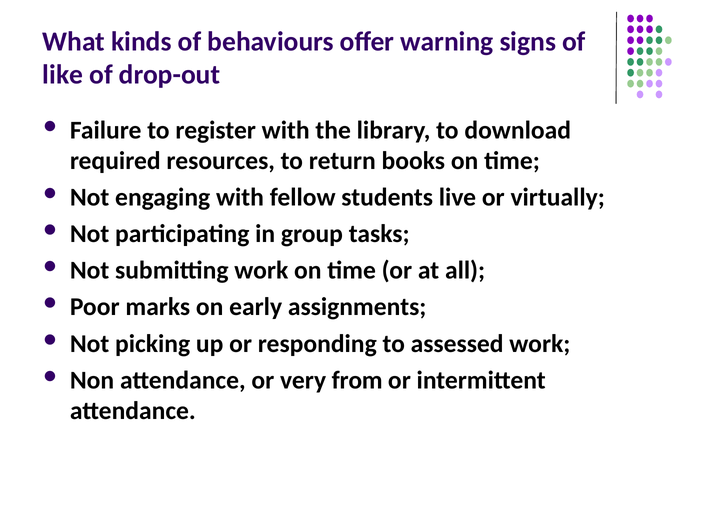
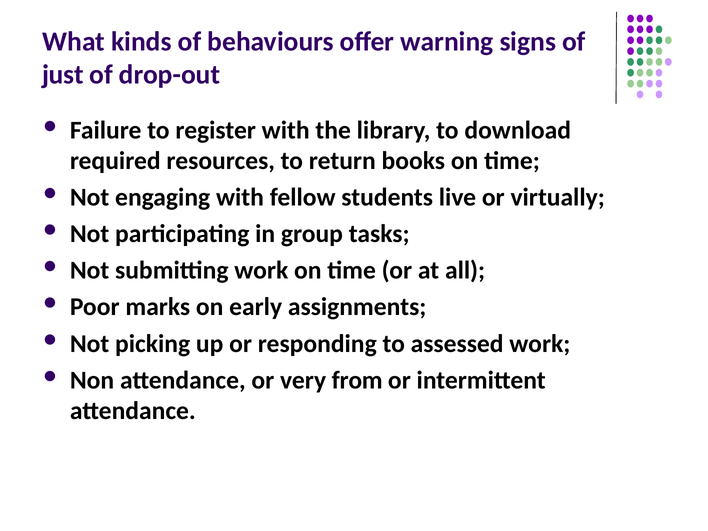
like: like -> just (63, 75)
